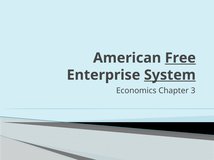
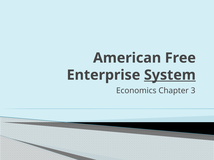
Free underline: present -> none (180, 58)
